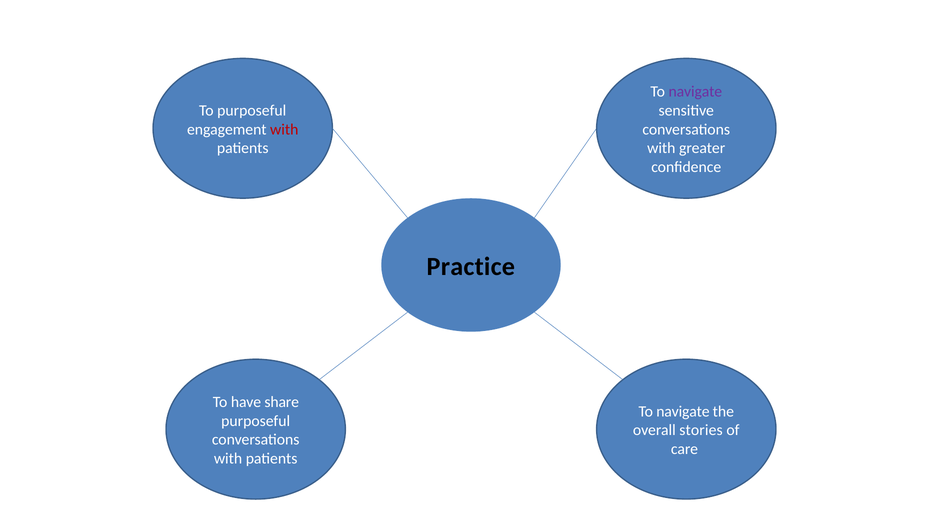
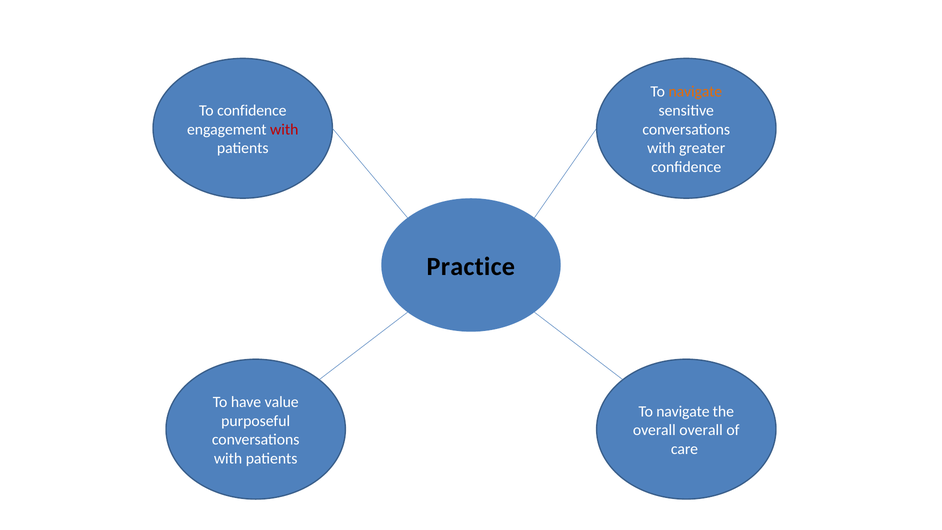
navigate colour: purple -> orange (695, 92)
To purposeful: purposeful -> confidence (252, 111)
share: share -> value (282, 402)
overall stories: stories -> overall (701, 430)
